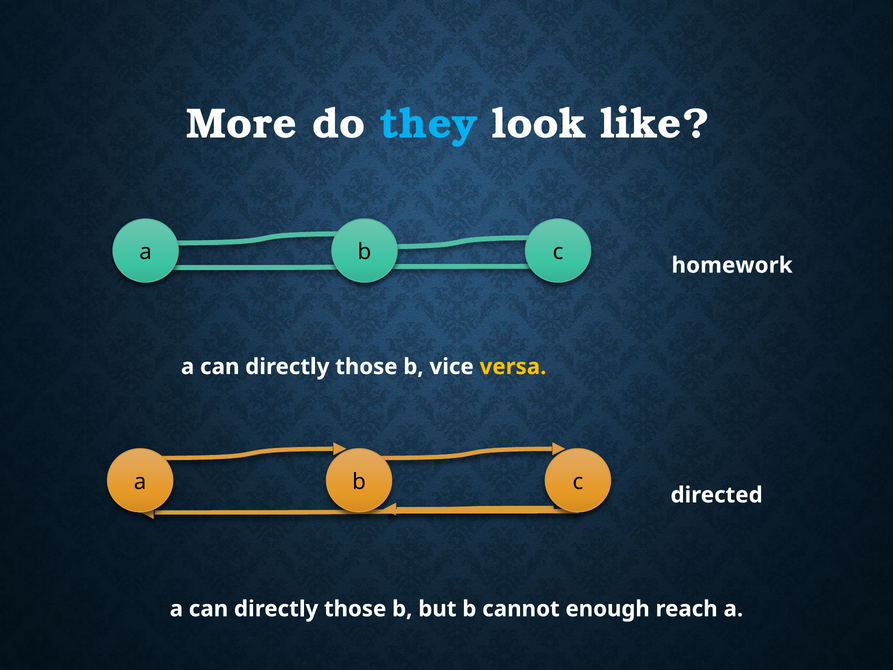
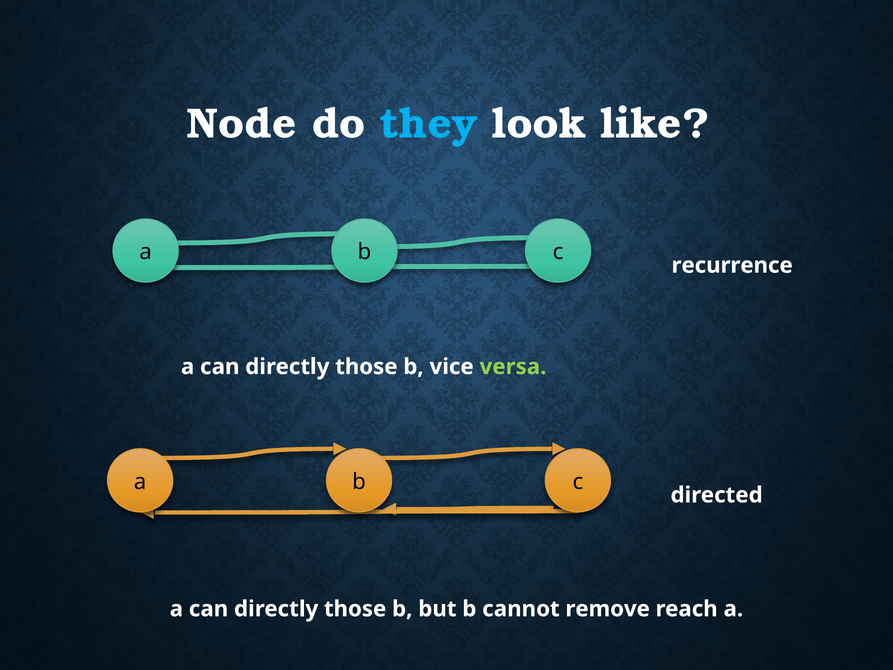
More: More -> Node (242, 124)
homework: homework -> recurrence (732, 265)
versa colour: yellow -> light green (513, 367)
enough: enough -> remove (608, 609)
